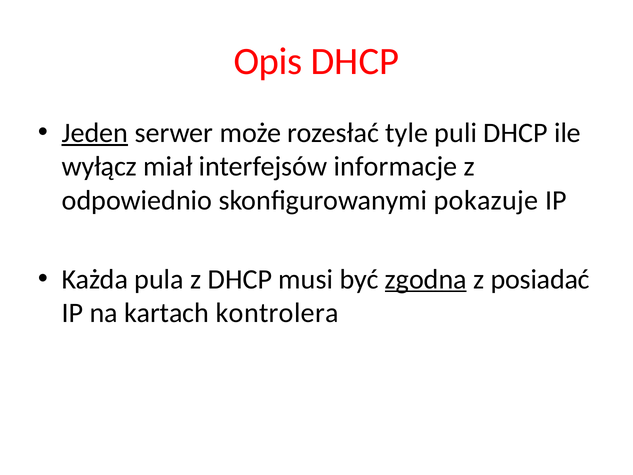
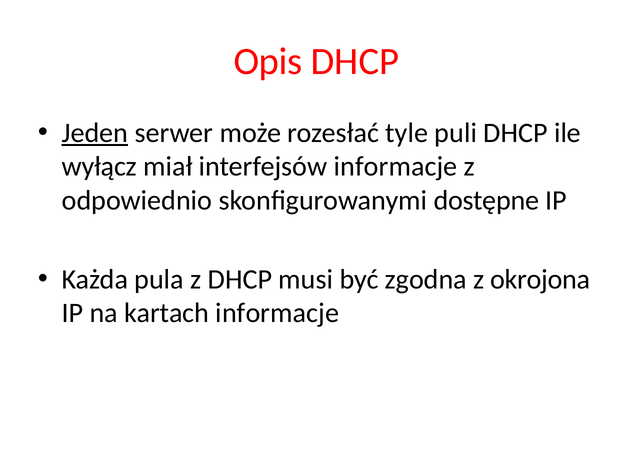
pokazuje: pokazuje -> dostępne (486, 200)
zgodna underline: present -> none (426, 279)
posiadać: posiadać -> okrojona (540, 279)
kartach kontrolera: kontrolera -> informacje (277, 313)
